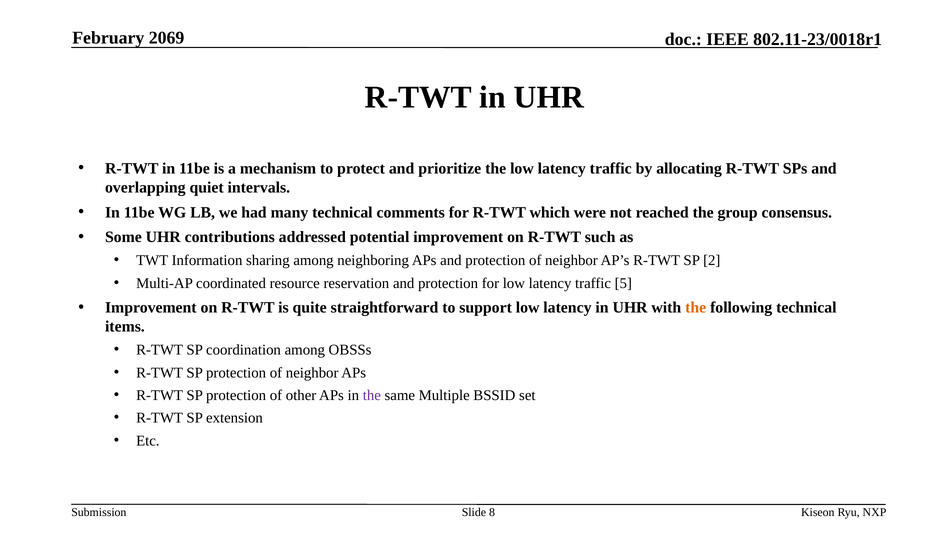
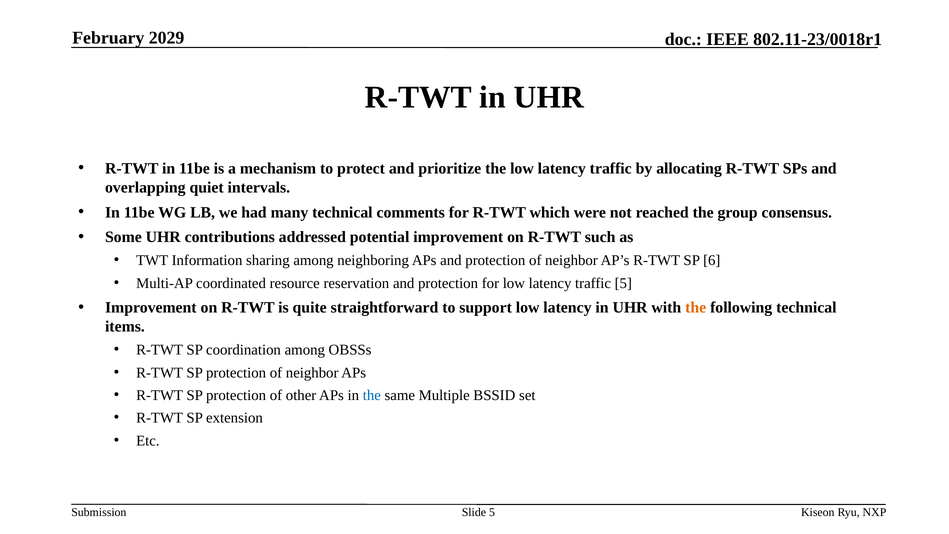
2069: 2069 -> 2029 (167, 38)
2: 2 -> 6 (712, 260)
the colour: purple -> blue (372, 395)
Slide 8: 8 -> 5 (492, 512)
